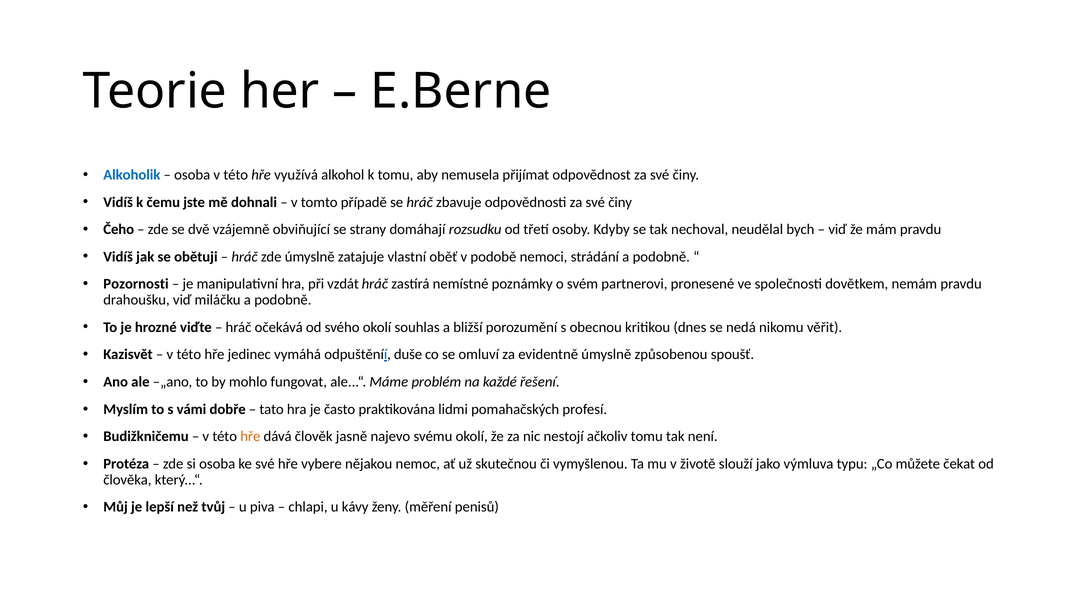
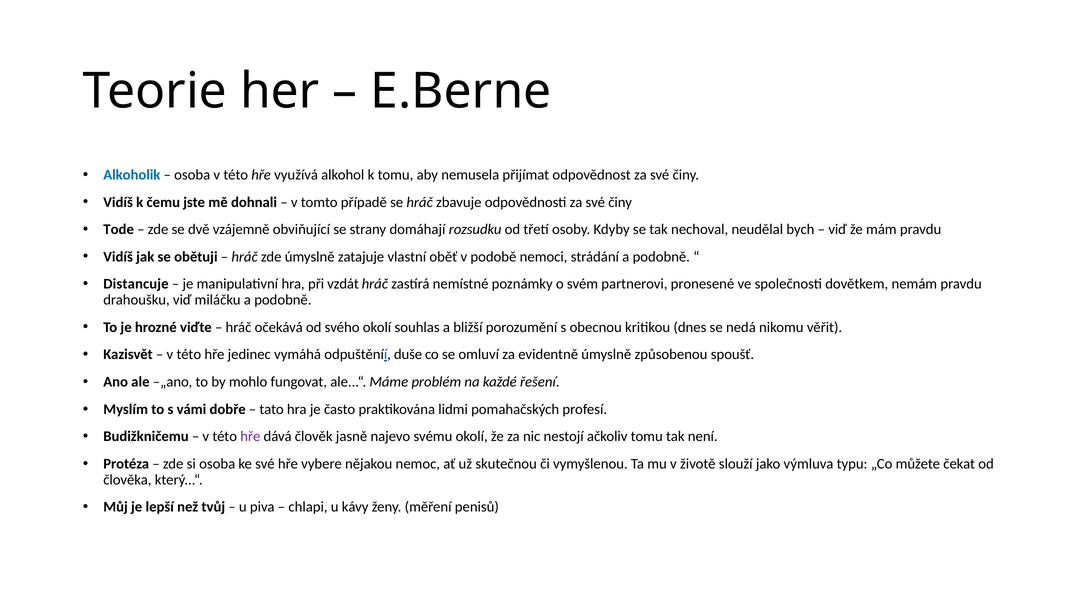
Čeho: Čeho -> Tode (119, 229)
Pozornosti: Pozornosti -> Distancuje (136, 284)
hře colour: orange -> purple (250, 437)
